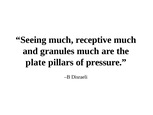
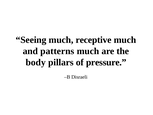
granules: granules -> patterns (57, 51)
plate: plate -> body (36, 62)
